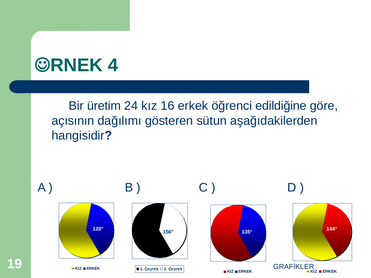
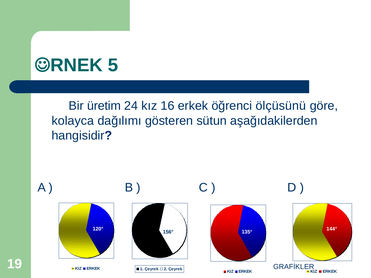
4: 4 -> 5 (113, 65)
edildiğine: edildiğine -> ölçüsünü (281, 106)
açısının: açısının -> kolayca (73, 121)
